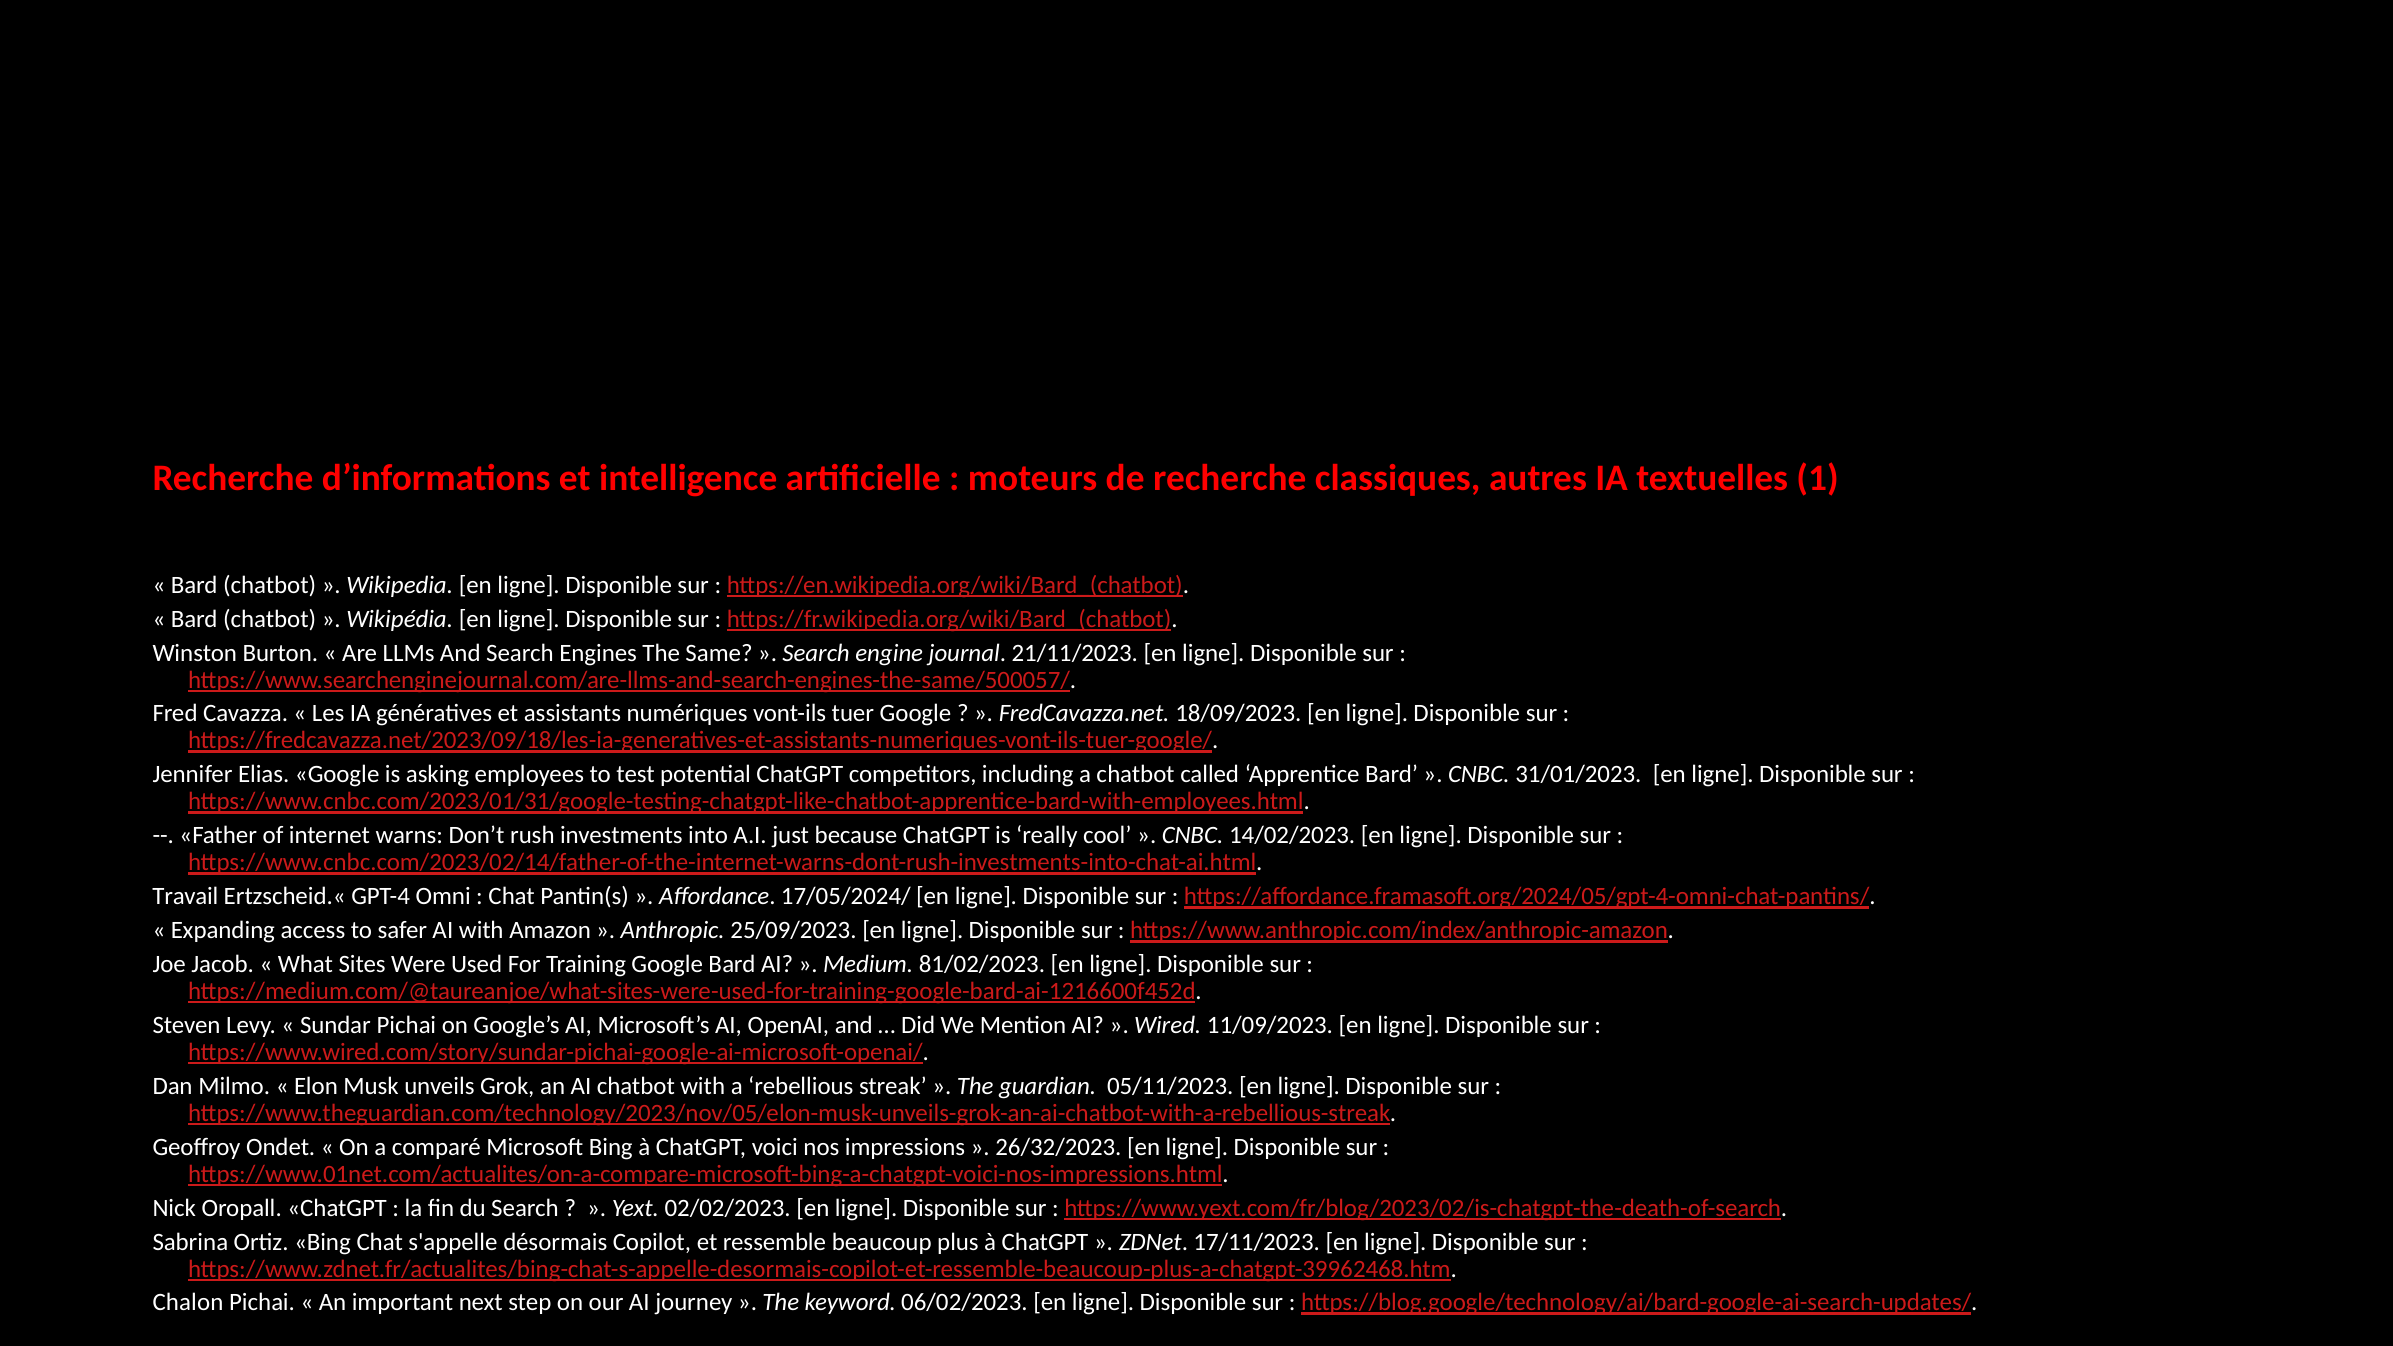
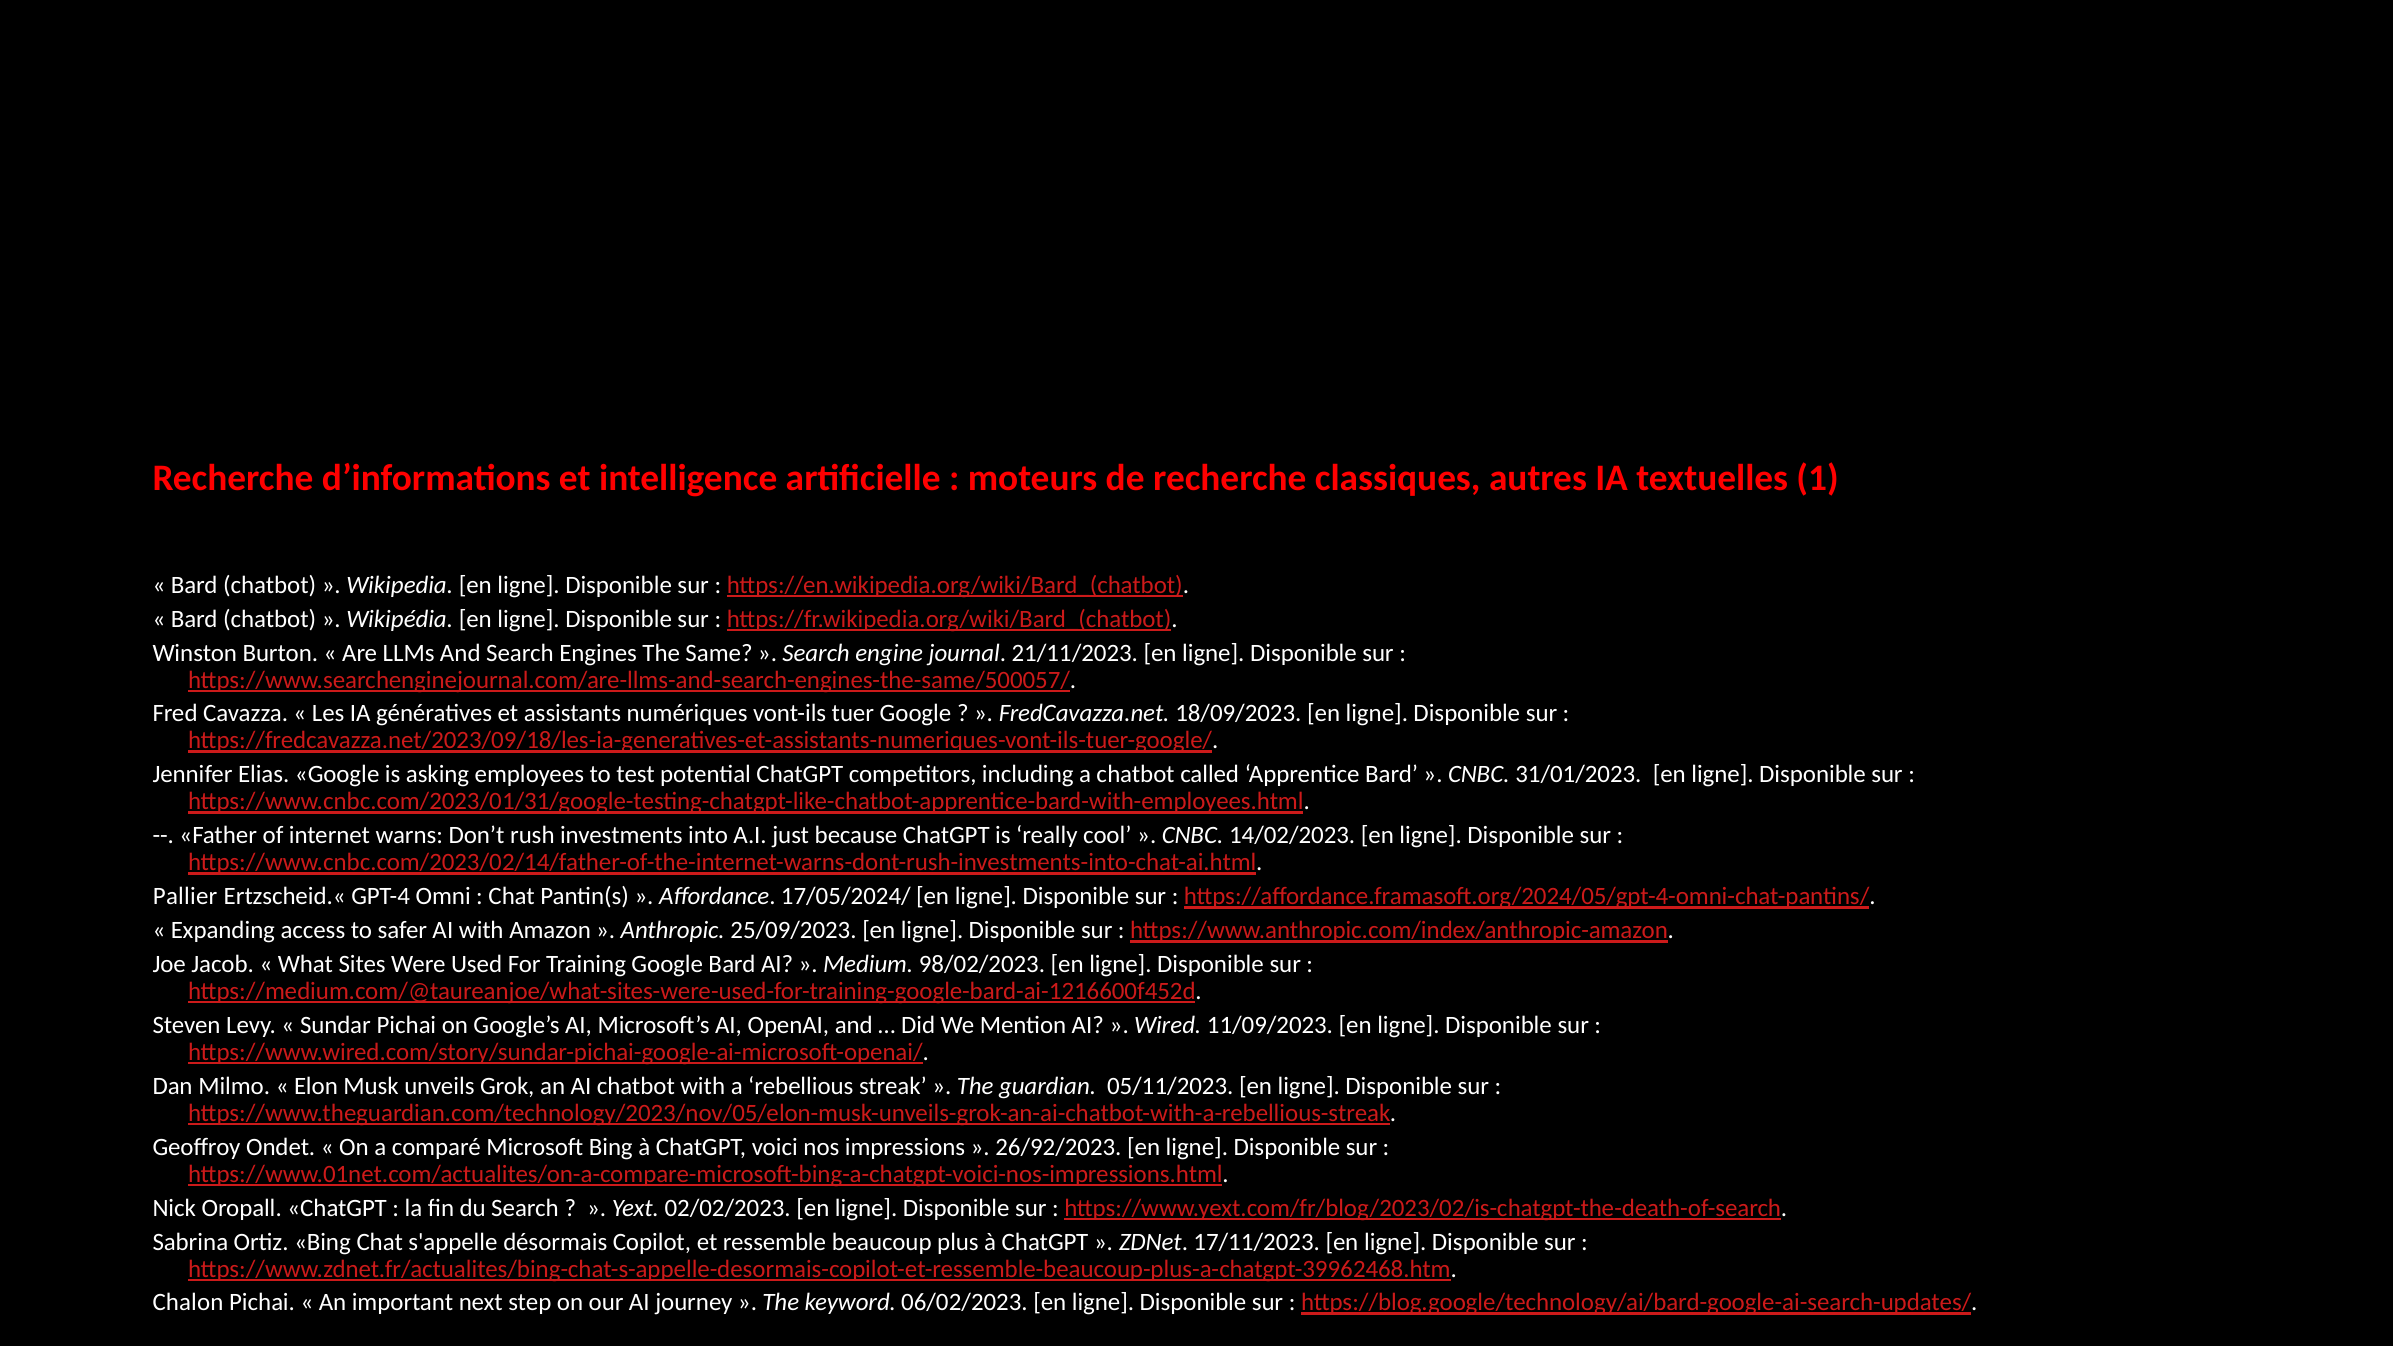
Travail: Travail -> Pallier (185, 896)
81/02/2023: 81/02/2023 -> 98/02/2023 (982, 964)
26/32/2023: 26/32/2023 -> 26/92/2023 (1058, 1147)
